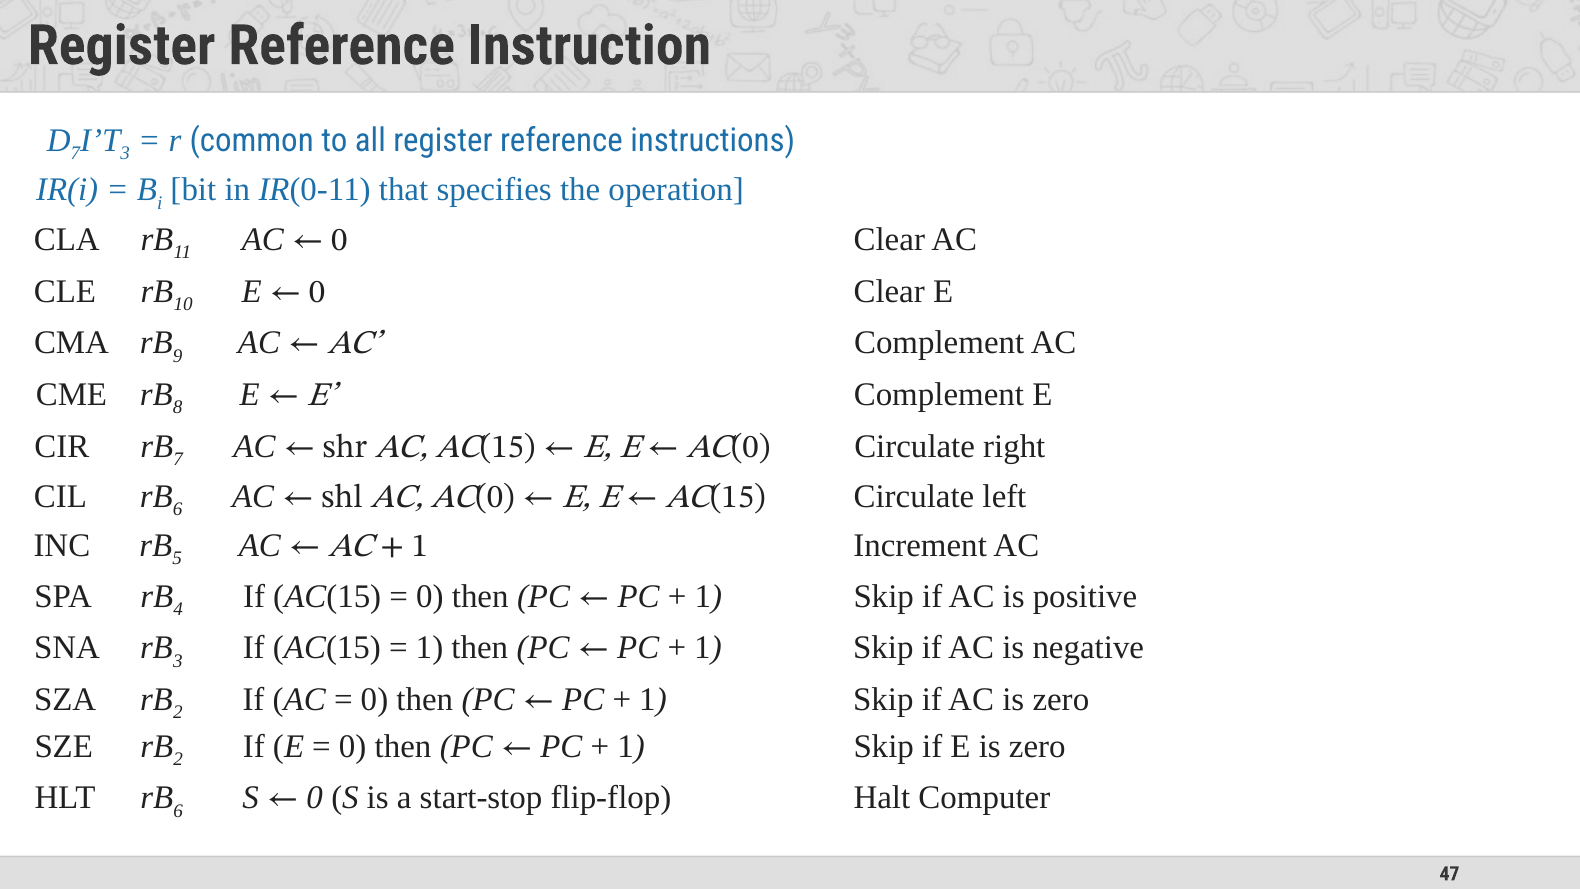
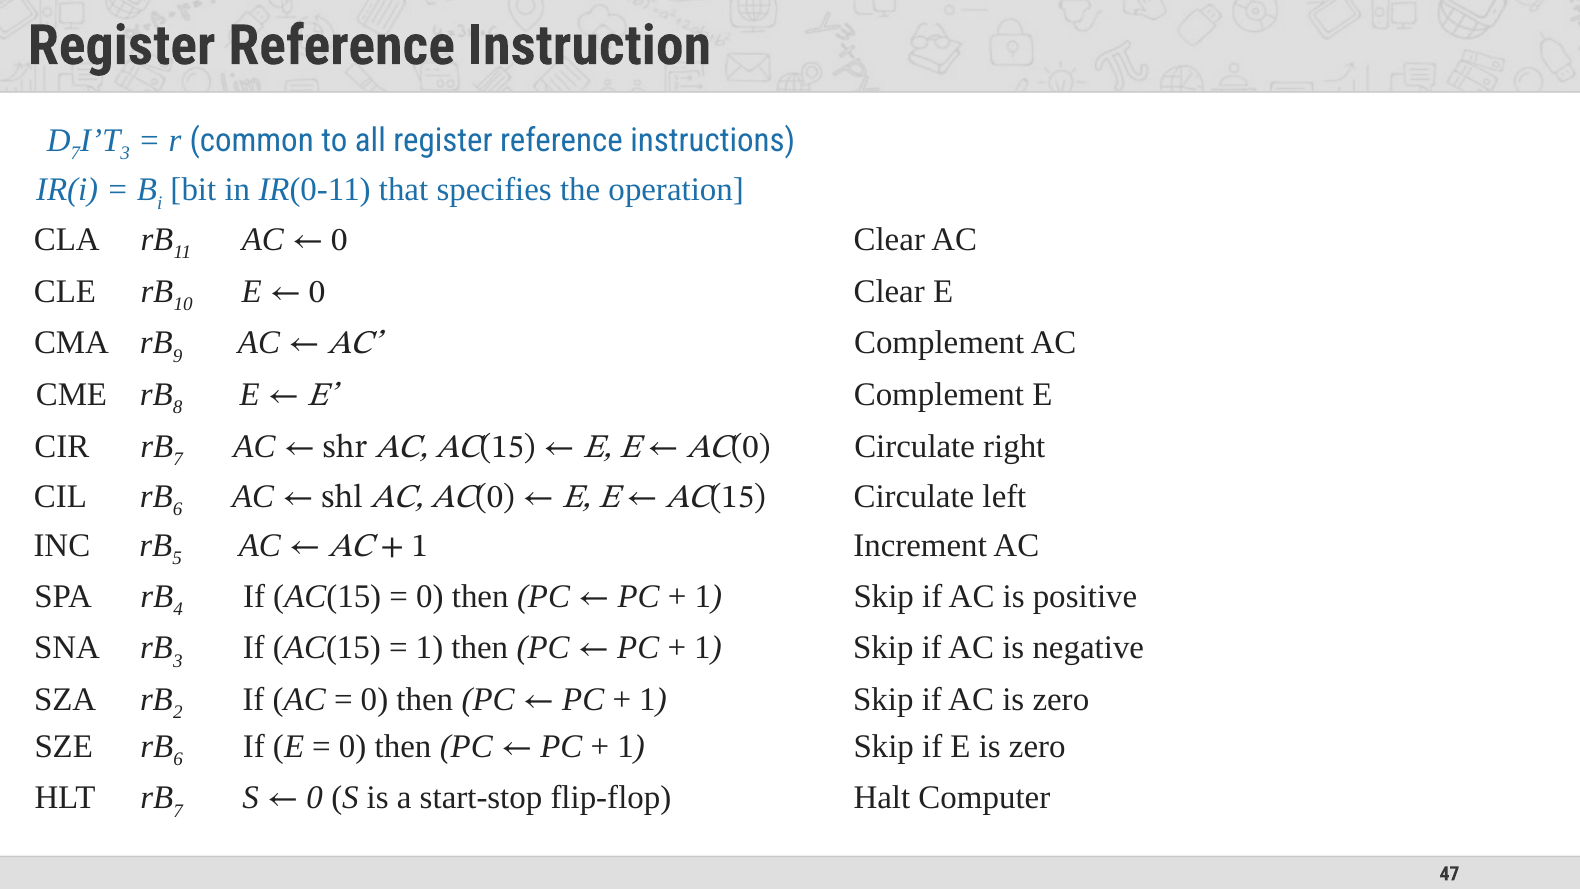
2: 2 -> 6 (178, 759)
6: 6 -> 7 (178, 811)
